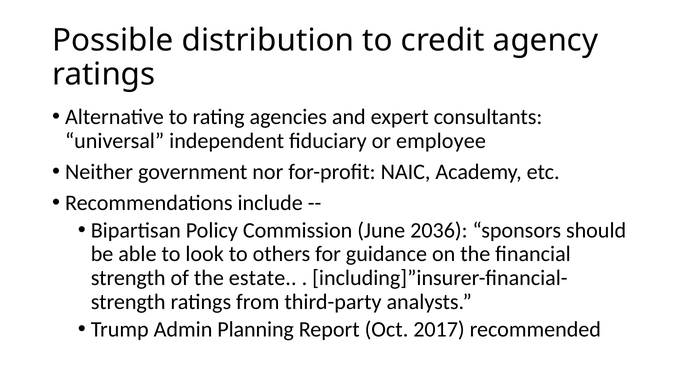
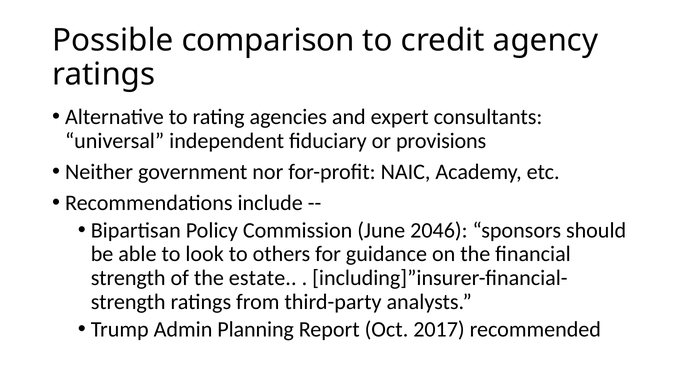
distribution: distribution -> comparison (268, 41)
employee: employee -> provisions (441, 141)
2036: 2036 -> 2046 (439, 230)
